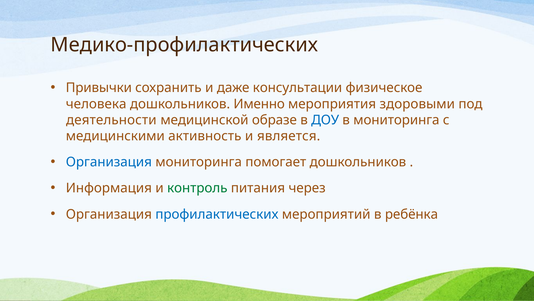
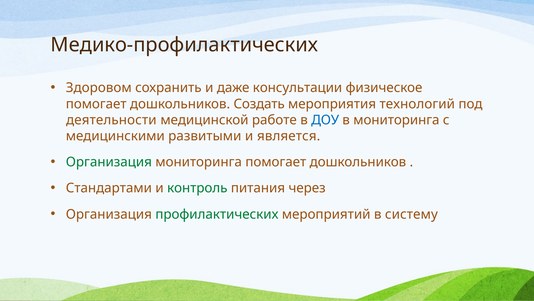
Привычки: Привычки -> Здоровом (99, 88)
человека: человека -> помогает (96, 104)
Именно: Именно -> Создать (259, 104)
здоровыми: здоровыми -> технологий (417, 104)
образе: образе -> работе (274, 120)
активность: активность -> развитыми (205, 136)
Организация colour: blue -> green (109, 162)
Информация: Информация -> Стандартами (109, 188)
профилактических colour: blue -> green (217, 214)
ребёнка: ребёнка -> систему (411, 214)
